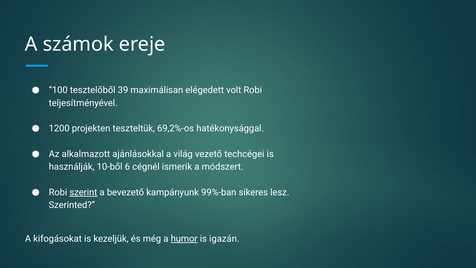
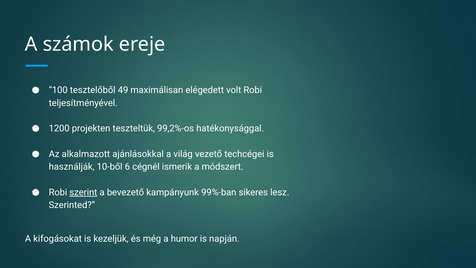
39: 39 -> 49 (123, 90)
69,2%-os: 69,2%-os -> 99,2%-os (176, 128)
humor underline: present -> none (184, 238)
igazán: igazán -> napján (224, 238)
